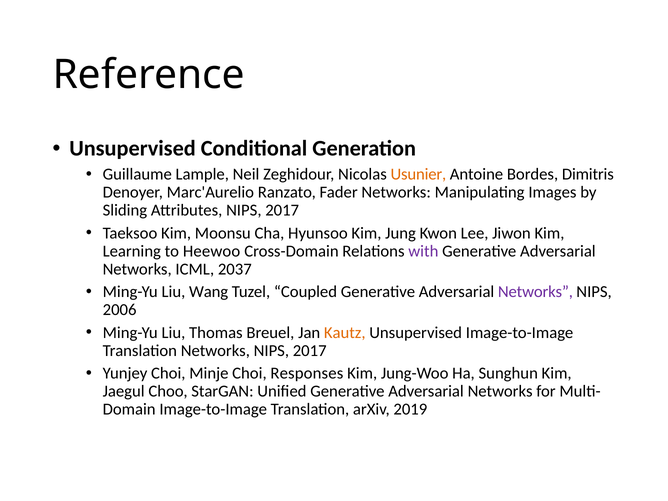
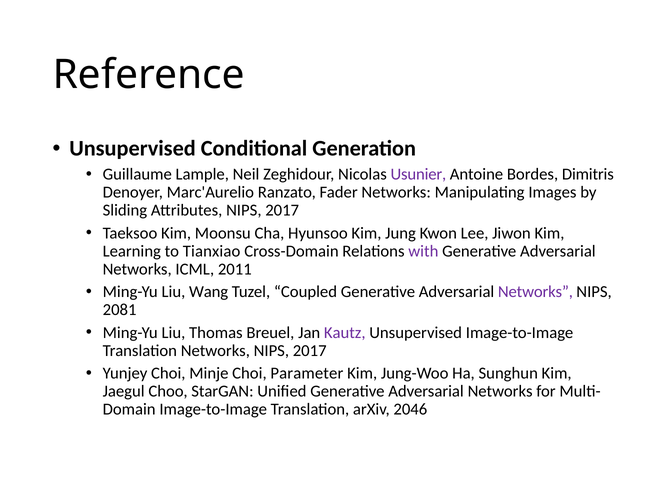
Usunier colour: orange -> purple (418, 174)
Heewoo: Heewoo -> Tianxiao (212, 251)
2037: 2037 -> 2011 (235, 269)
2006: 2006 -> 2081 (120, 310)
Kautz colour: orange -> purple (345, 333)
Responses: Responses -> Parameter (307, 373)
2019: 2019 -> 2046 (410, 409)
